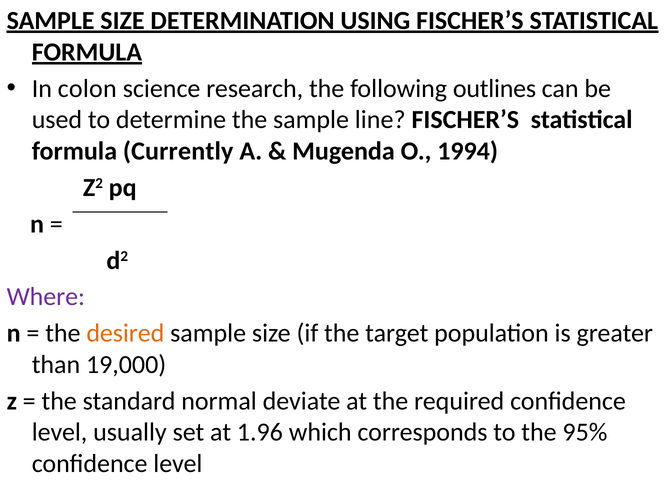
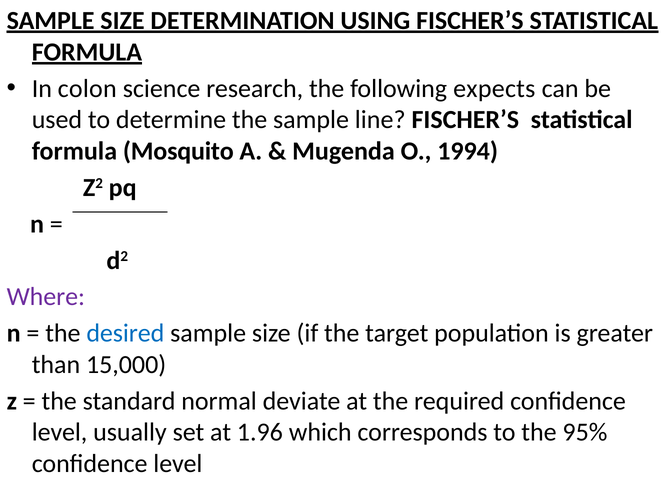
outlines: outlines -> expects (494, 88)
Currently: Currently -> Mosquito (178, 151)
desired colour: orange -> blue (125, 333)
19,000: 19,000 -> 15,000 (126, 364)
